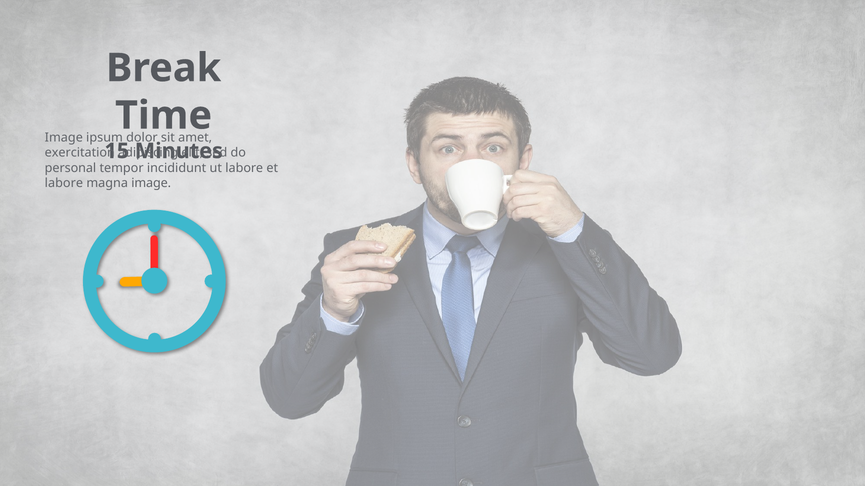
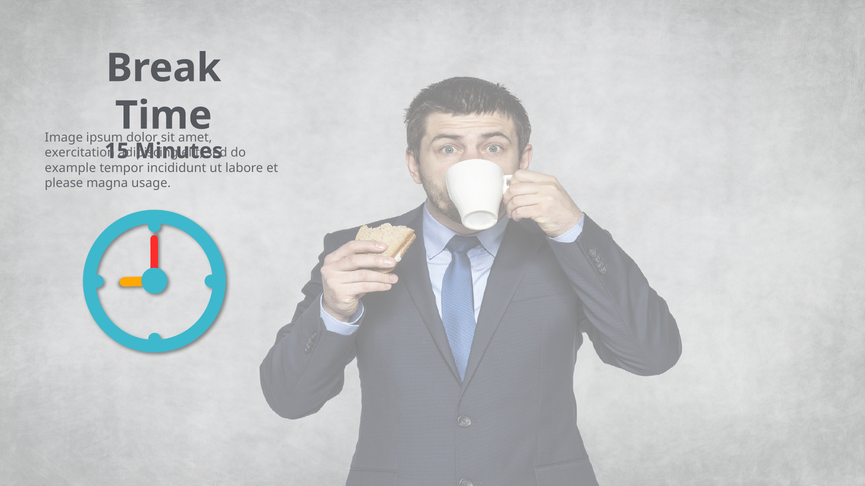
personal: personal -> example (70, 168)
labore: labore -> please (64, 183)
magna image: image -> usage (151, 183)
